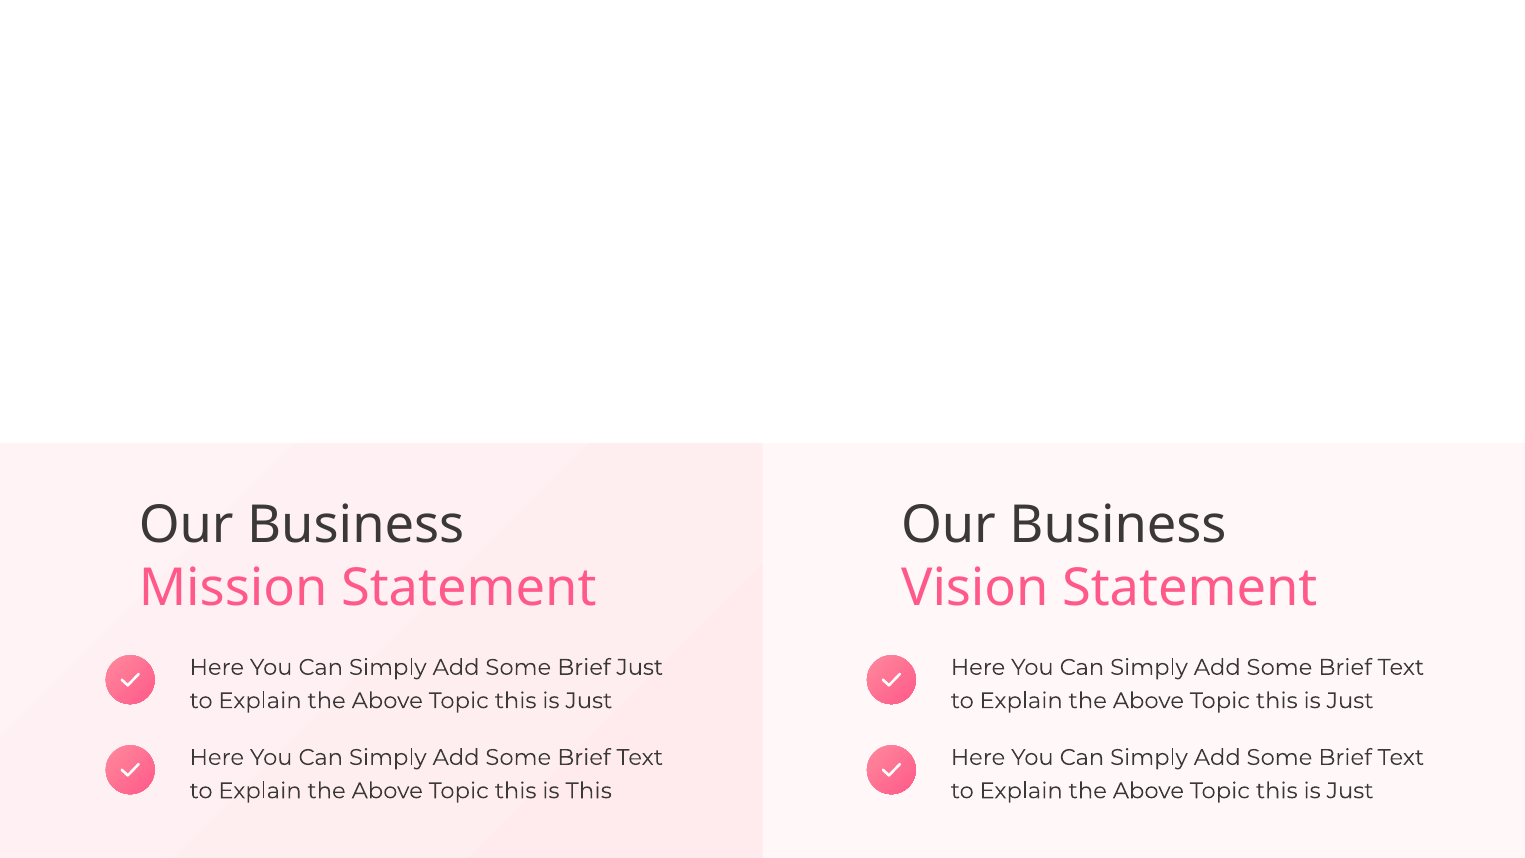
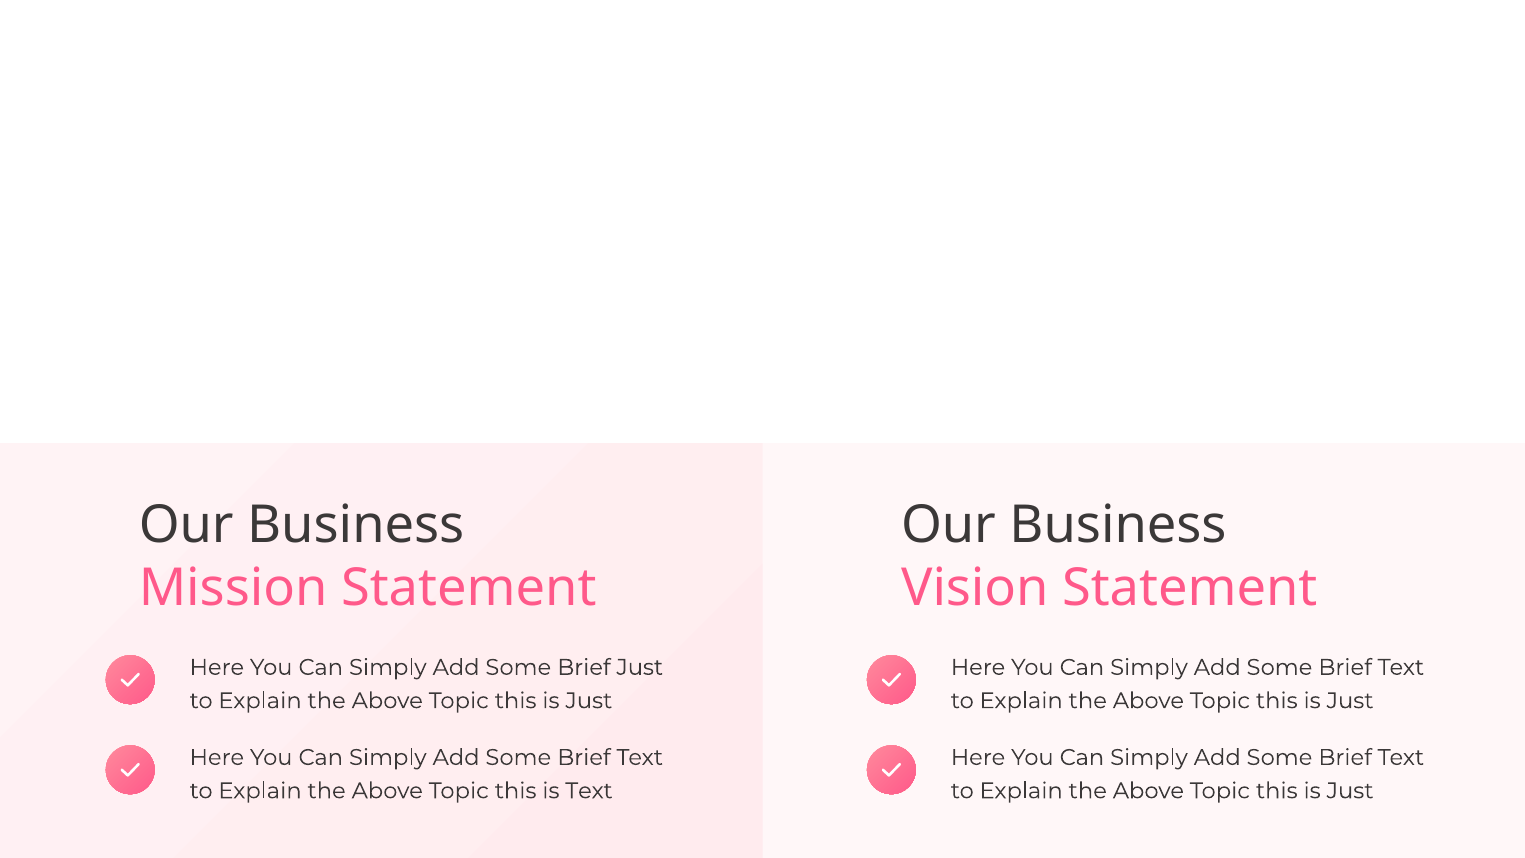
is This: This -> Text (589, 791)
